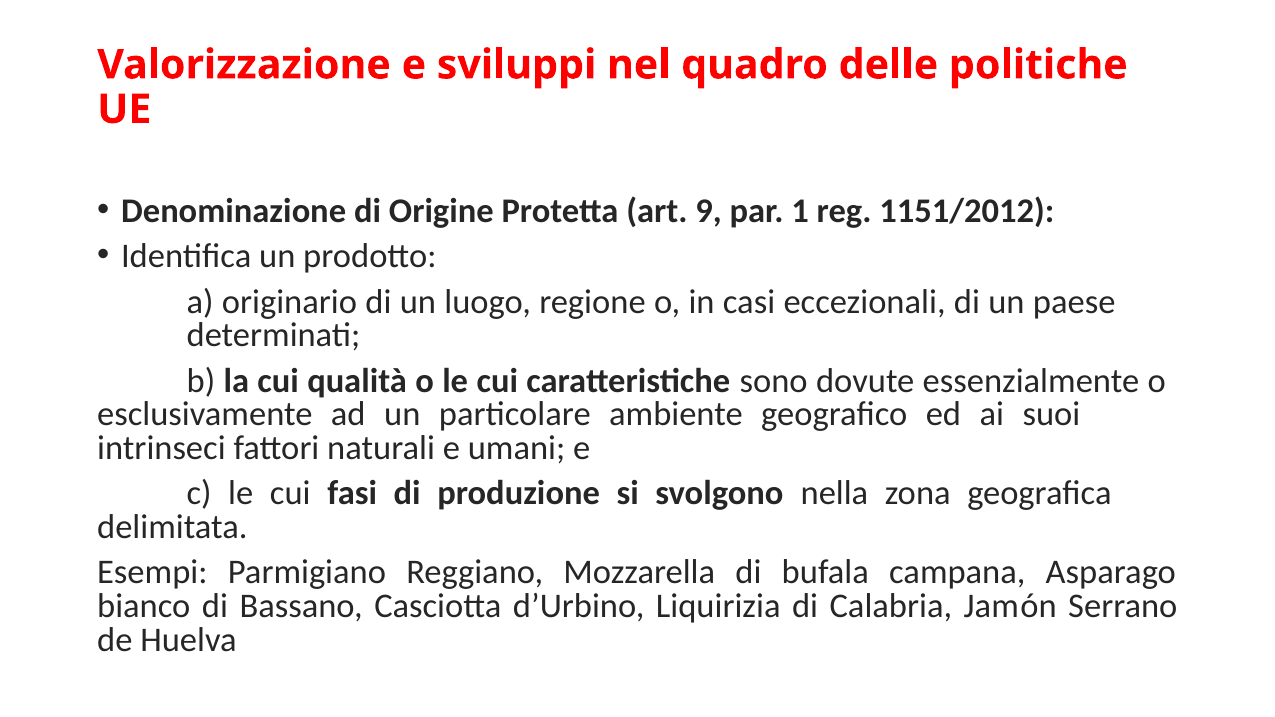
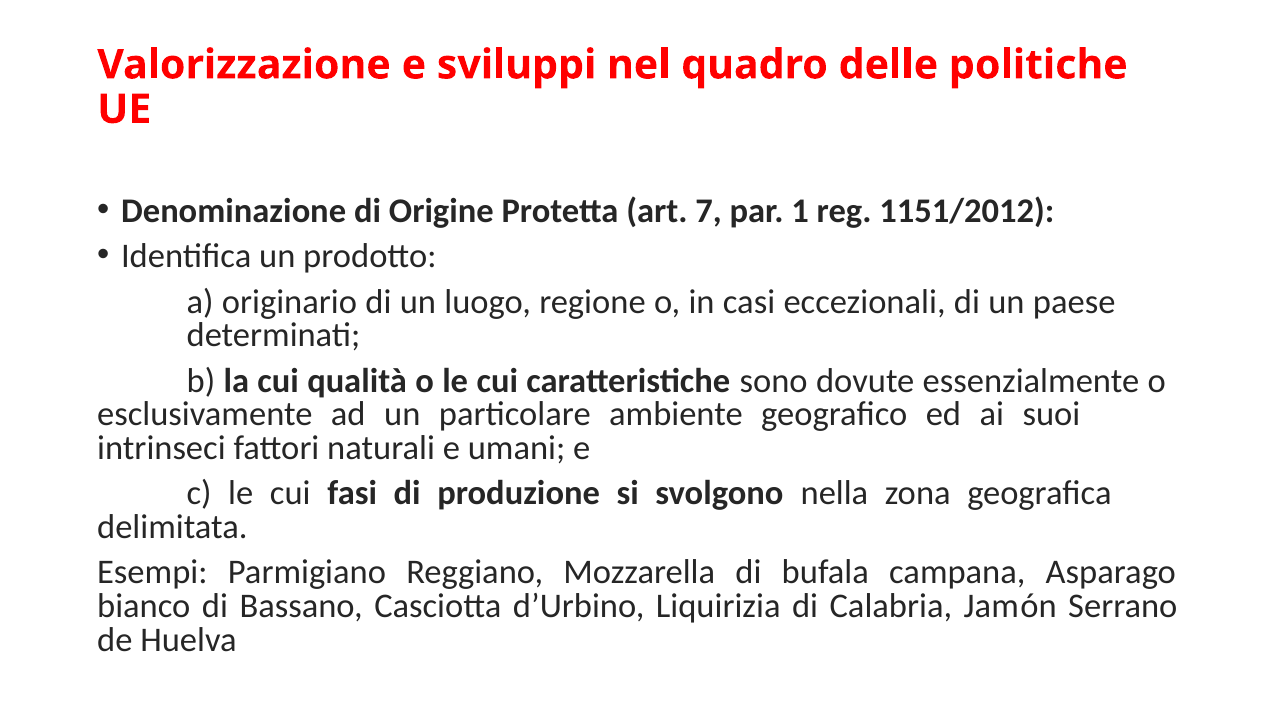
9: 9 -> 7 (709, 211)
